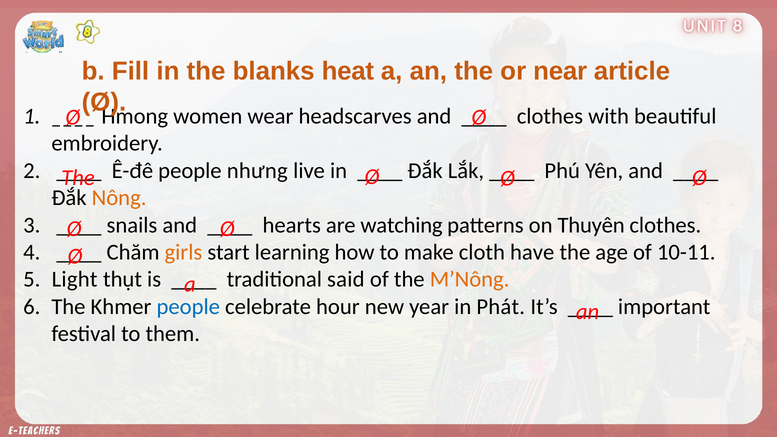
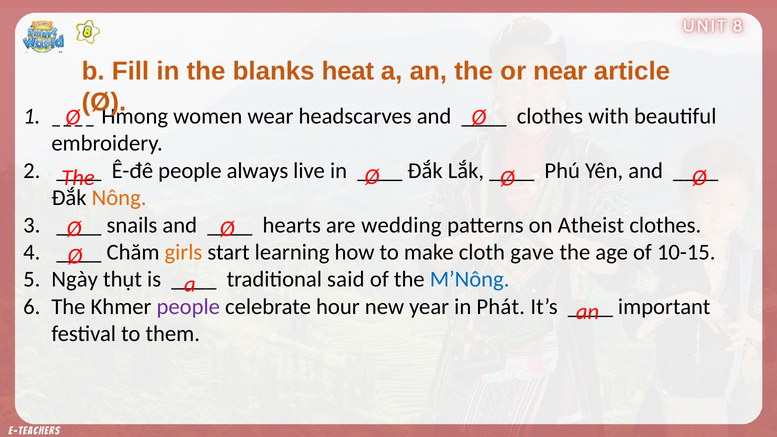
nhưng: nhưng -> always (257, 171)
watching: watching -> wedding (401, 225)
Thuyên: Thuyên -> Atheist (591, 225)
have: have -> gave (532, 252)
10-11: 10-11 -> 10-15 (686, 252)
Light: Light -> Ngày (75, 279)
M’Nông colour: orange -> blue (470, 279)
people colour: blue -> purple (188, 307)
